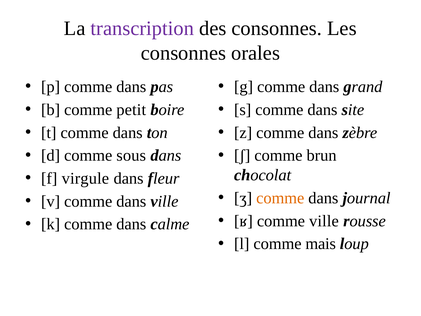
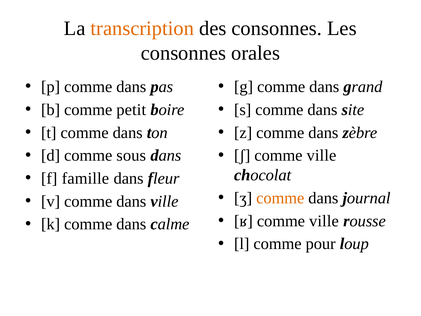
transcription colour: purple -> orange (142, 28)
ʃ comme brun: brun -> ville (321, 155)
virgule: virgule -> famille (85, 178)
mais: mais -> pour (321, 244)
